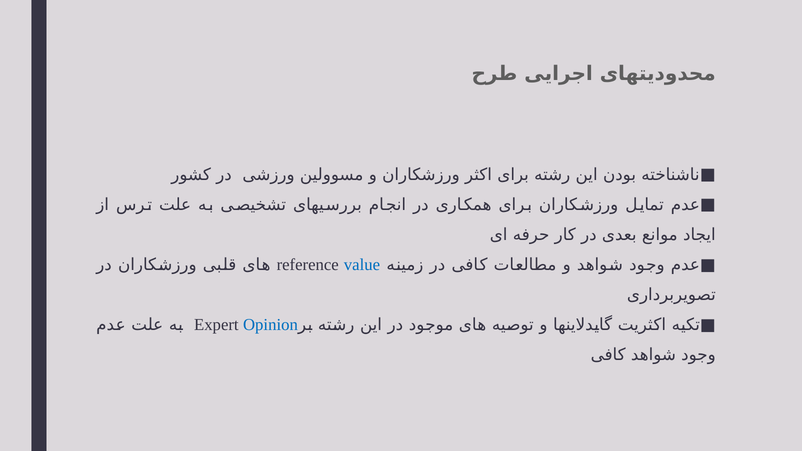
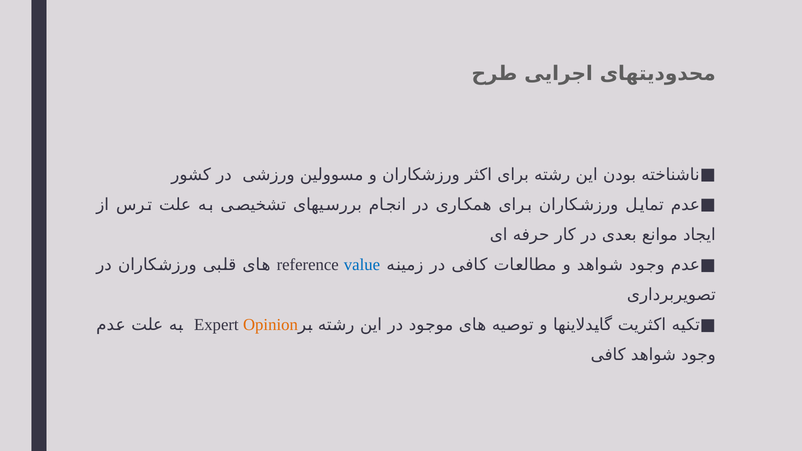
Opinion colour: blue -> orange (270, 325)
